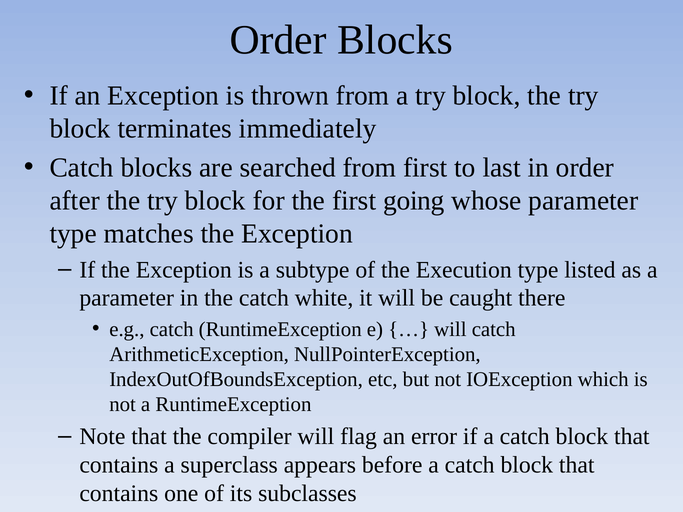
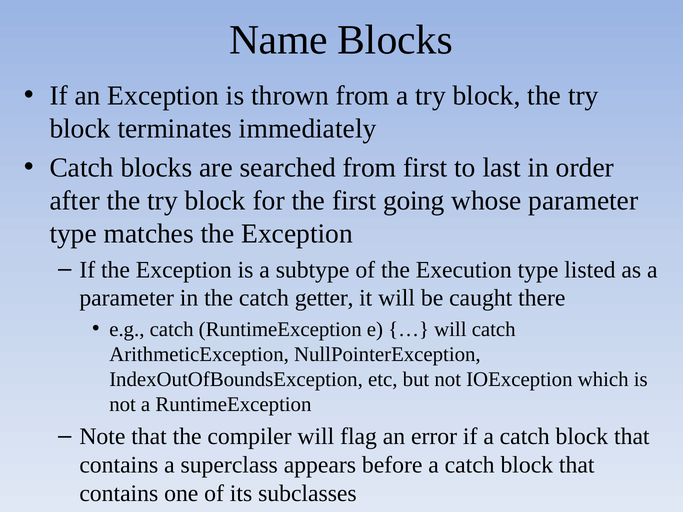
Order: Order -> Name (278, 40)
white: white -> getter (324, 298)
